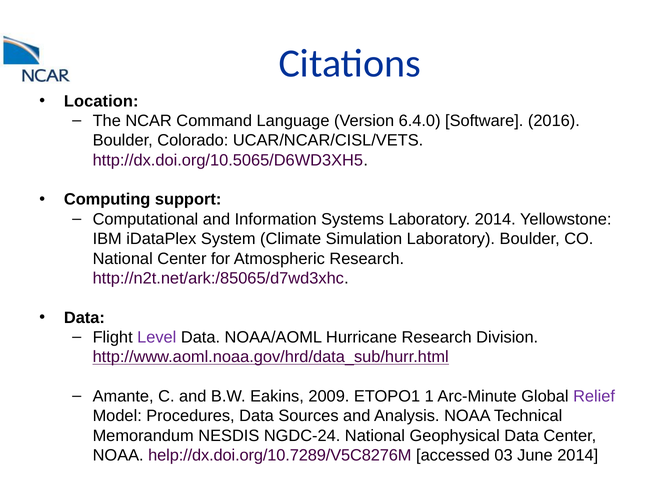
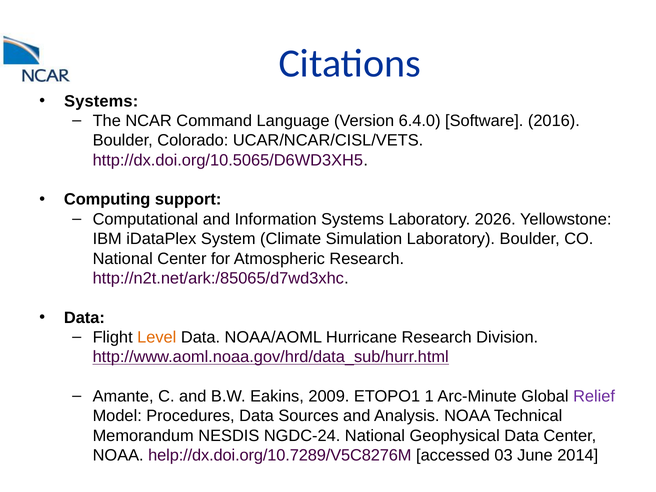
Location: Location -> Systems (101, 101)
Laboratory 2014: 2014 -> 2026 (495, 219)
Level colour: purple -> orange (157, 337)
